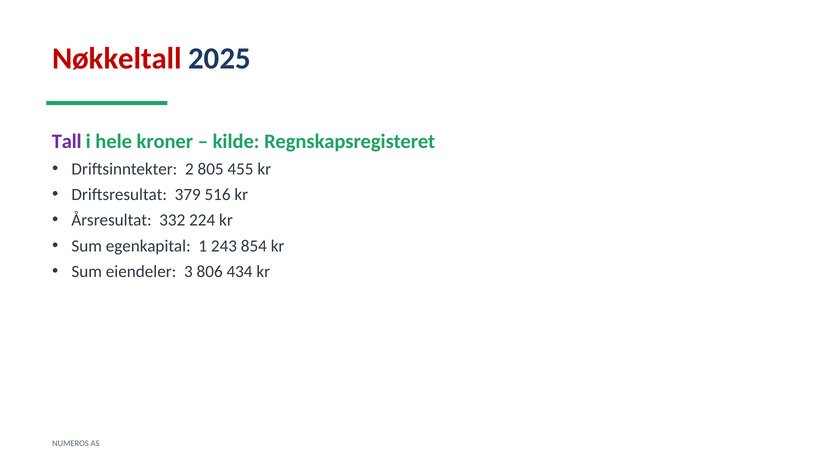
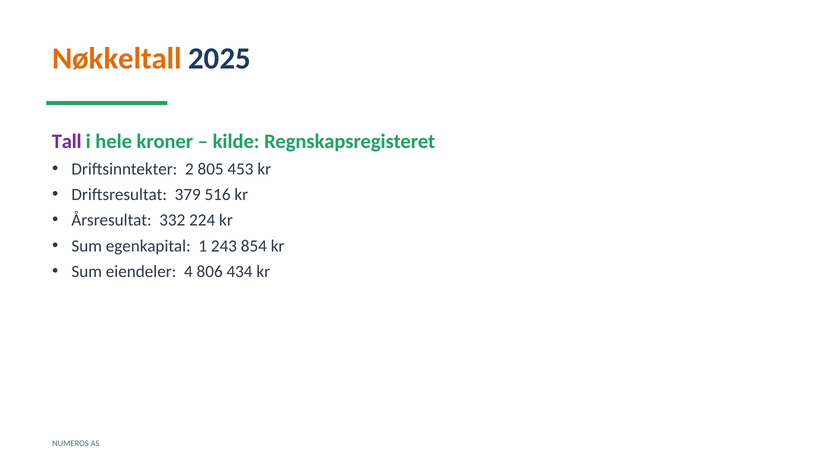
Nøkkeltall colour: red -> orange (117, 59)
455: 455 -> 453 (241, 169)
3: 3 -> 4 (188, 272)
